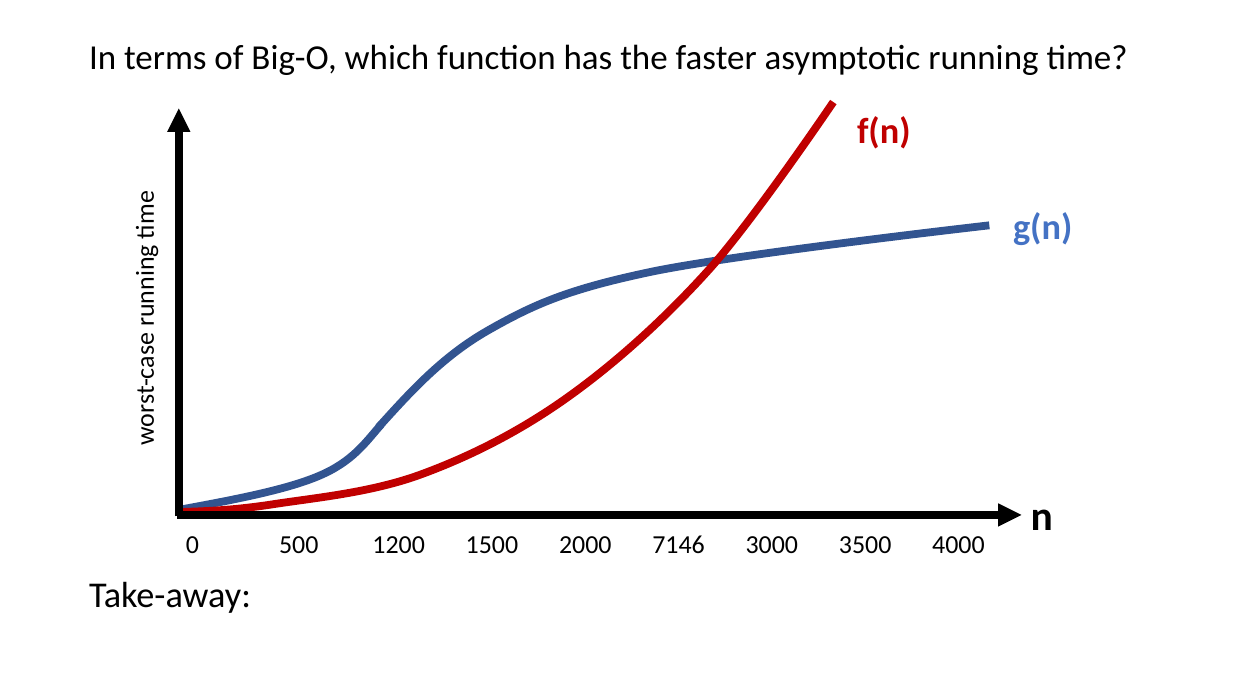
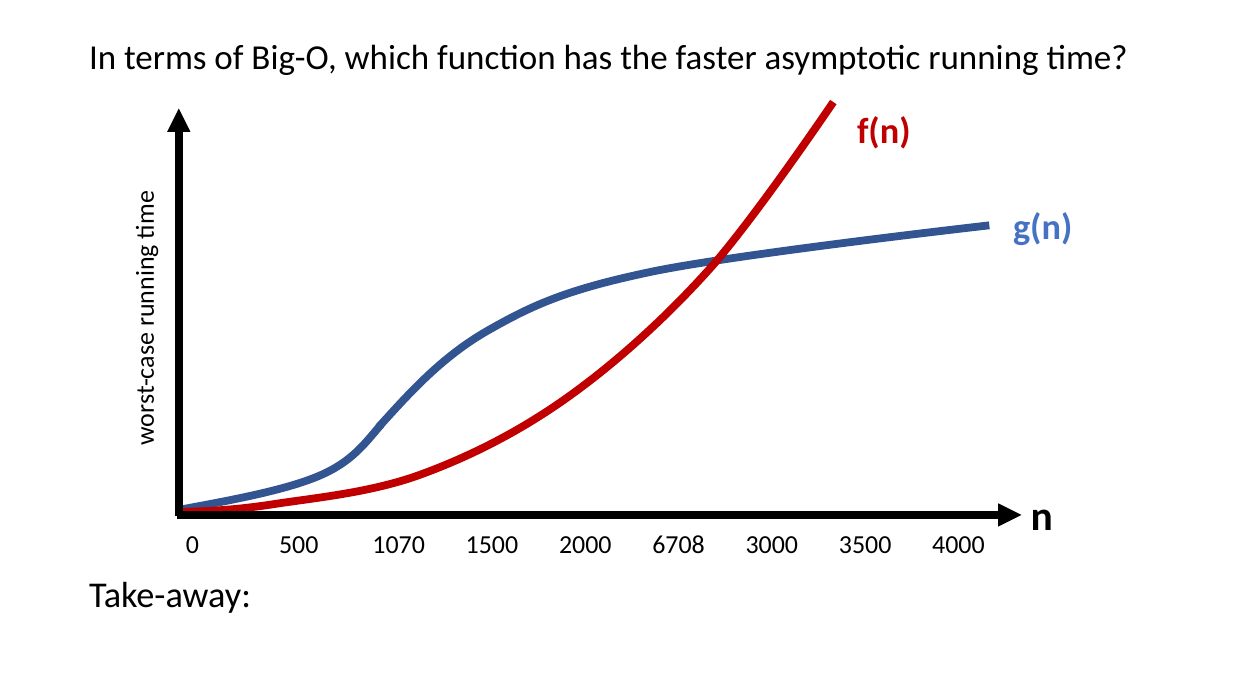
1200: 1200 -> 1070 (399, 545)
7146: 7146 -> 6708 (679, 545)
